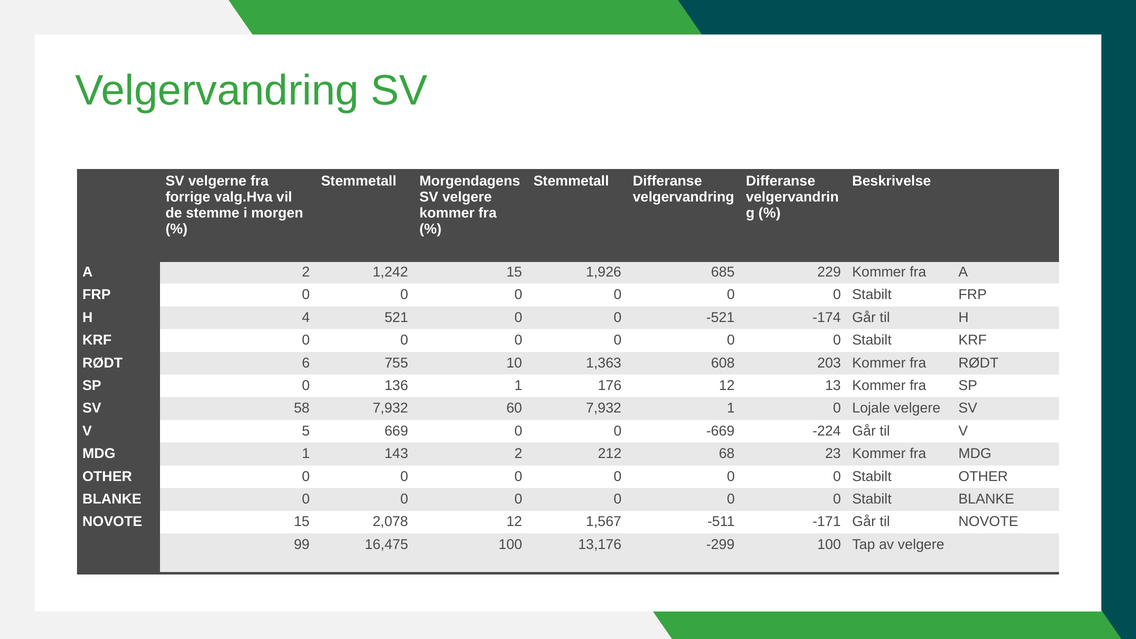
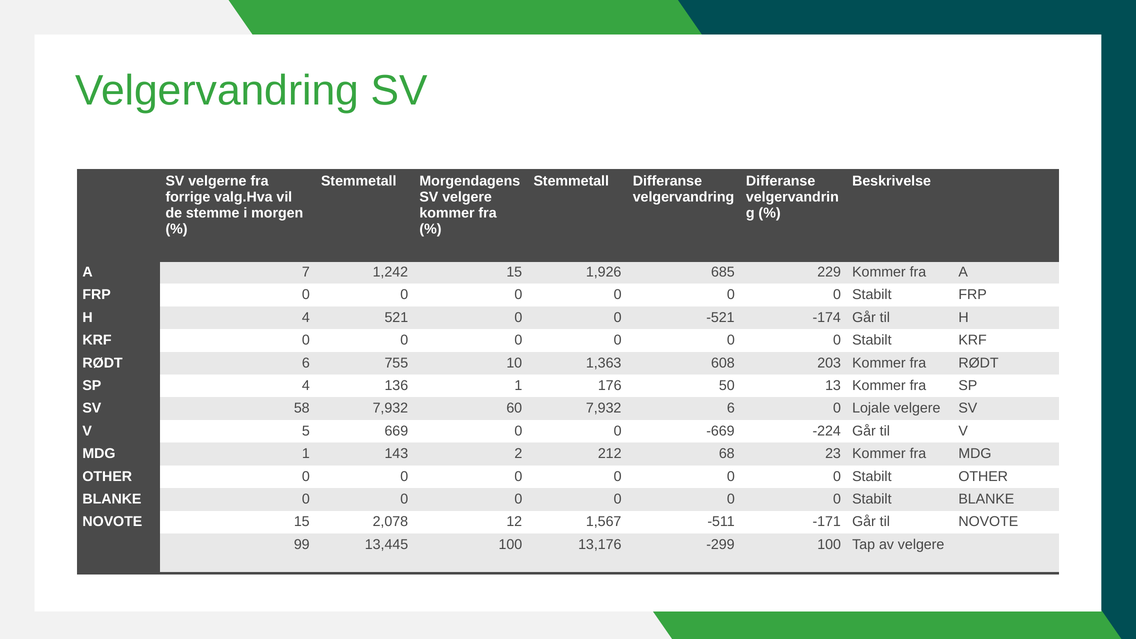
A 2: 2 -> 7 (306, 272)
SP 0: 0 -> 4 (306, 386)
176 12: 12 -> 50 (727, 386)
7,932 1: 1 -> 6 (731, 408)
16,475: 16,475 -> 13,445 (387, 545)
